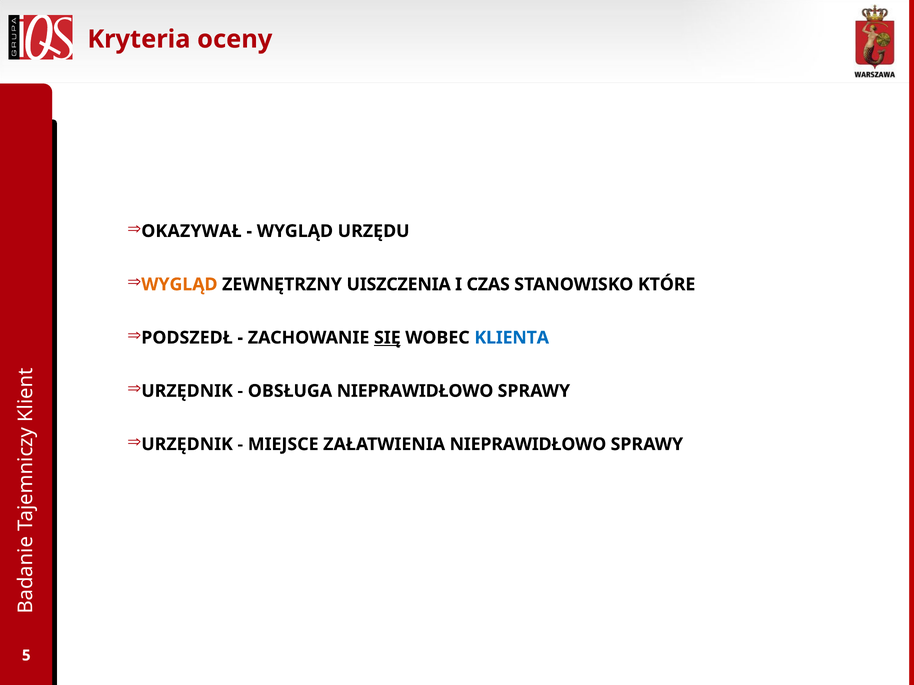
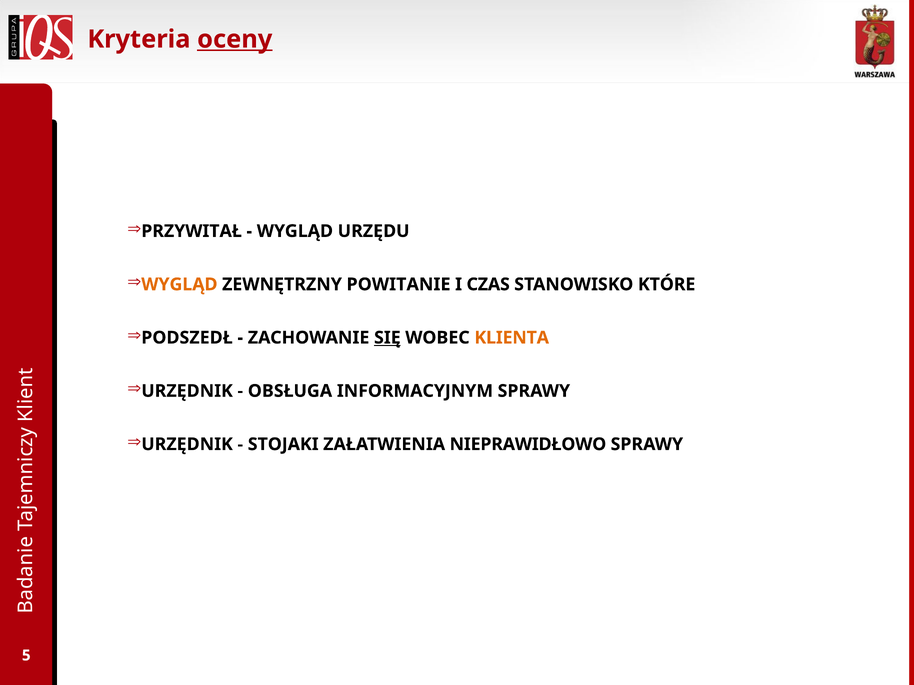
oceny underline: none -> present (235, 39)
OKAZYWAŁ: OKAZYWAŁ -> PRZYWITAŁ (192, 231)
UISZCZENIA: UISZCZENIA -> POWITANIE (399, 285)
KLIENTA colour: blue -> orange (512, 338)
OBSŁUGA NIEPRAWIDŁOWO: NIEPRAWIDŁOWO -> INFORMACYJNYM (415, 391)
MIEJSCE: MIEJSCE -> STOJAKI (283, 445)
